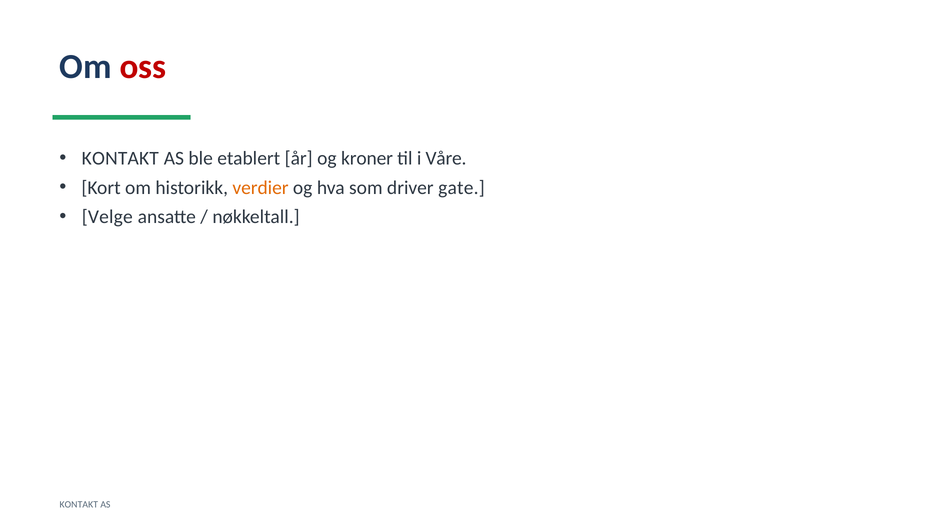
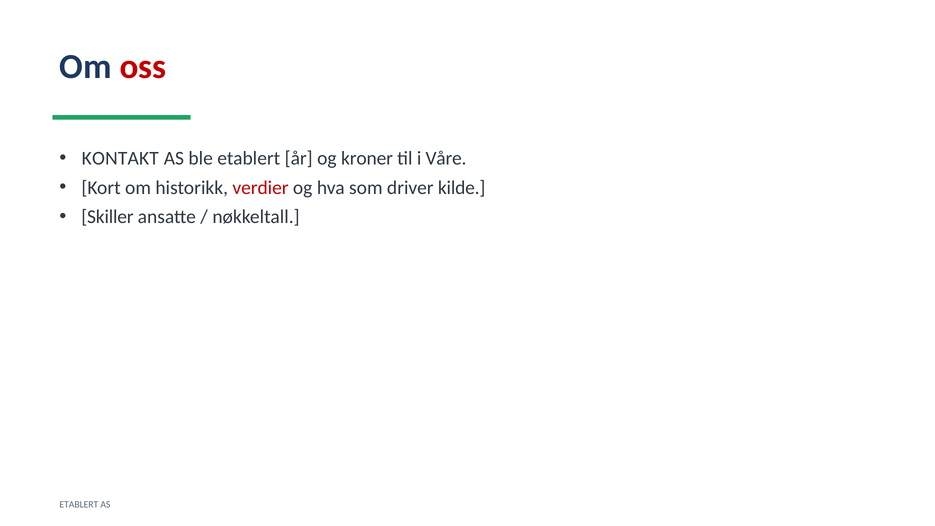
verdier colour: orange -> red (260, 188)
gate: gate -> kilde (462, 188)
Velge: Velge -> Skiller (107, 217)
KONTAKT: KONTAKT -> ETABLERT (79, 505)
